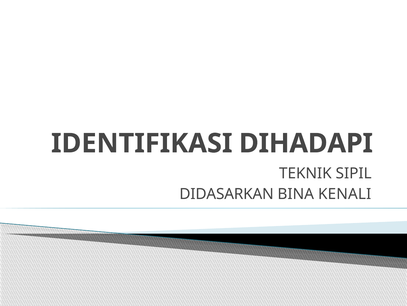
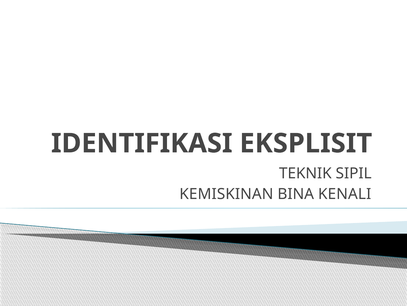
DIHADAPI: DIHADAPI -> EKSPLISIT (306, 143)
DIDASARKAN: DIDASARKAN -> KEMISKINAN (226, 194)
